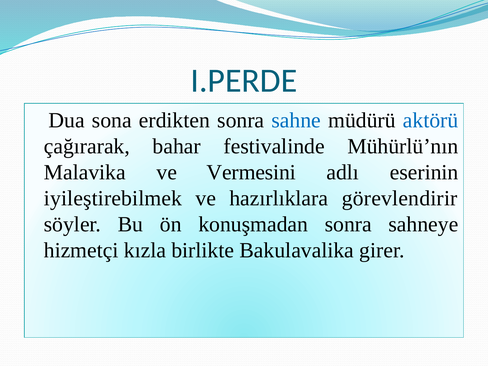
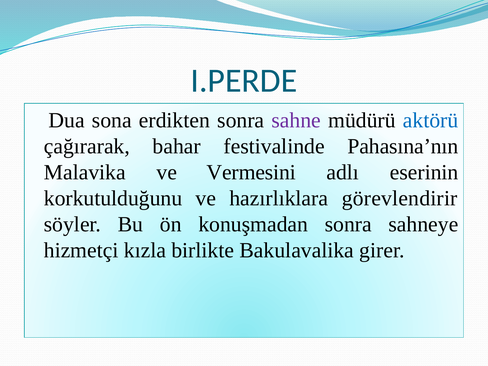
sahne colour: blue -> purple (296, 120)
Mühürlü’nın: Mühürlü’nın -> Pahasına’nın (403, 146)
iyileştirebilmek: iyileştirebilmek -> korkutulduğunu (113, 198)
